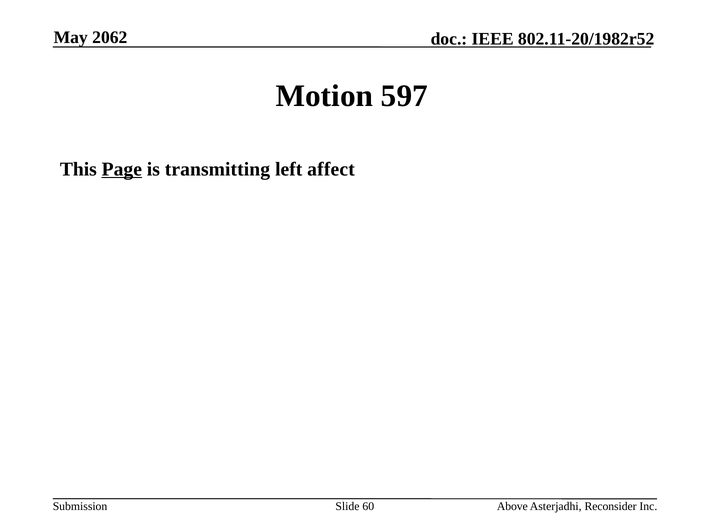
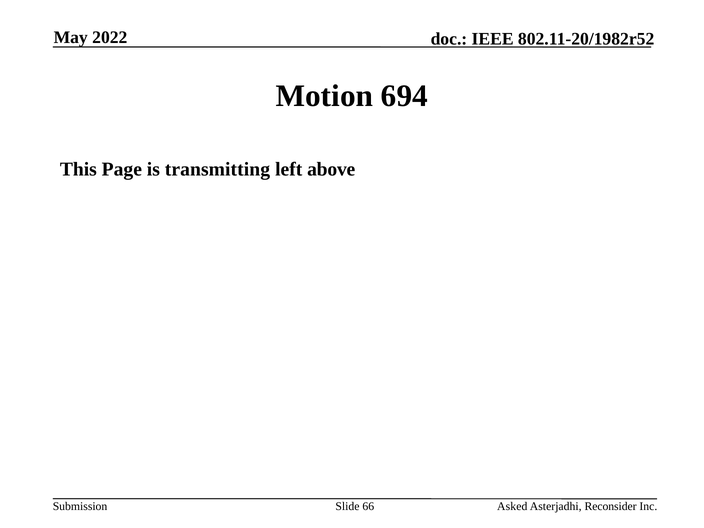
2062: 2062 -> 2022 (110, 37)
597: 597 -> 694 (404, 96)
Page underline: present -> none (122, 169)
affect: affect -> above (331, 169)
60: 60 -> 66 (368, 506)
Above: Above -> Asked (512, 506)
